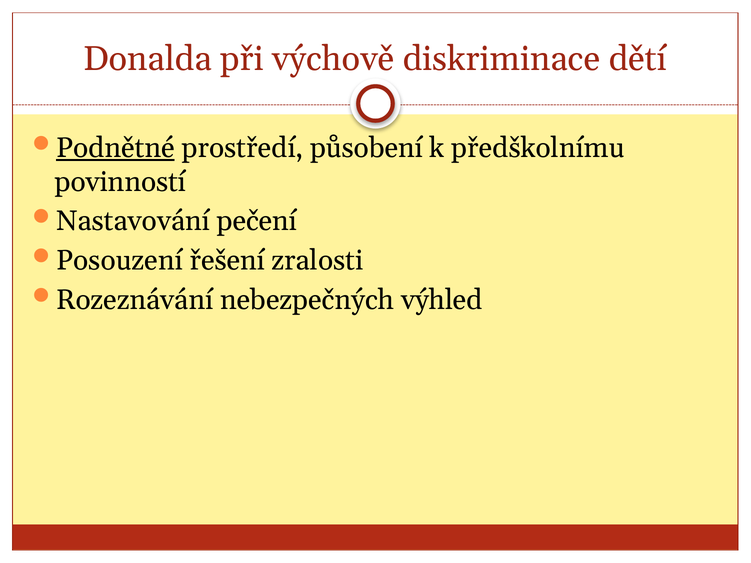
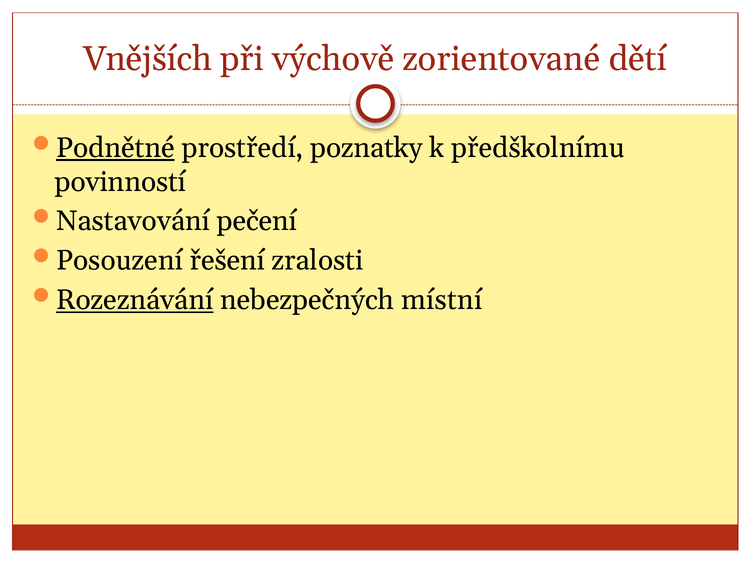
Donalda: Donalda -> Vnějších (148, 59)
diskriminace: diskriminace -> zorientované (501, 59)
působení: působení -> poznatky (366, 148)
Rozeznávání underline: none -> present (135, 300)
výhled: výhled -> místní (442, 300)
